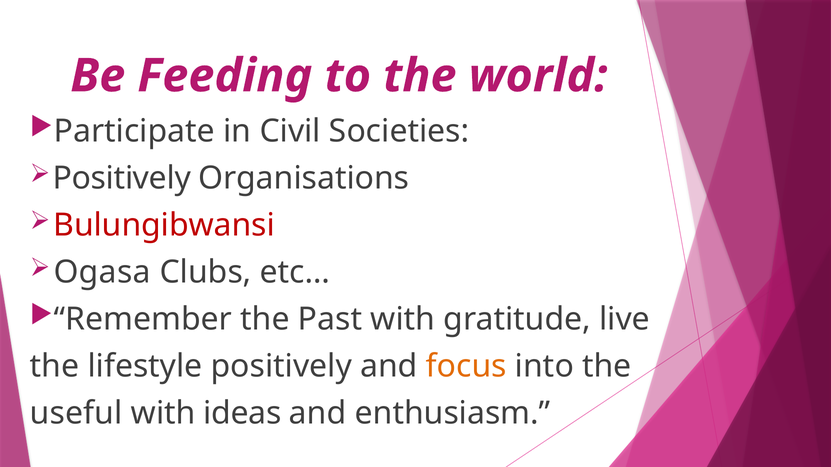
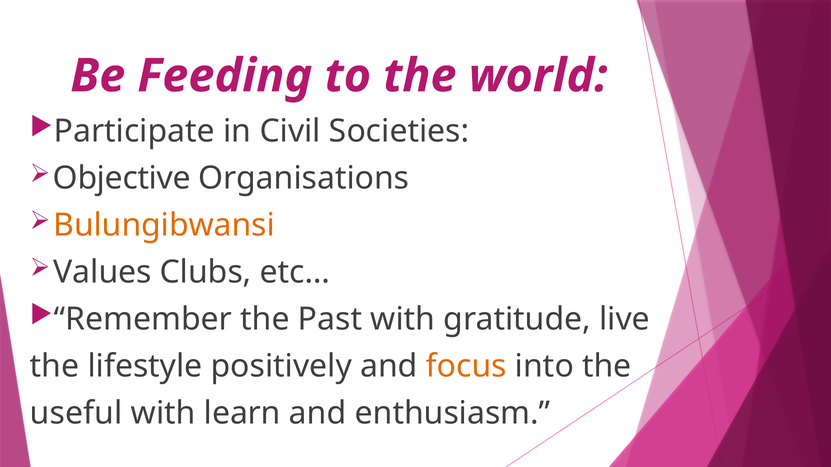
Positively: Positively -> Objective (122, 178)
Bulungibwansi colour: red -> orange (164, 225)
Ogasa: Ogasa -> Values (102, 272)
ideas: ideas -> learn (242, 414)
